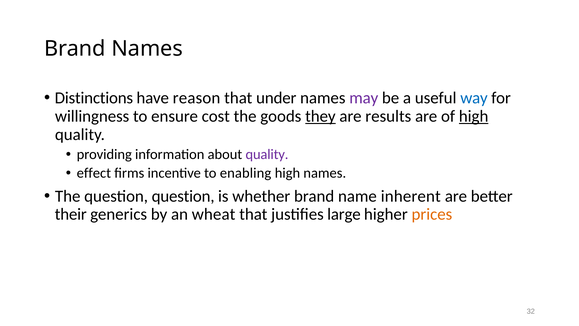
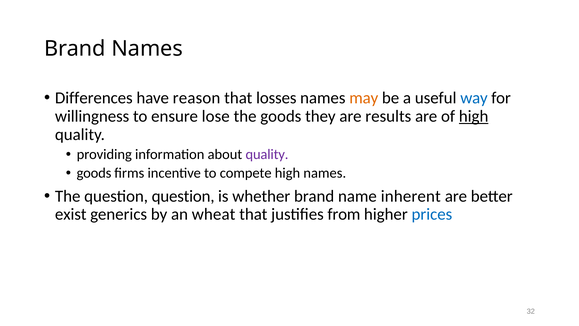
Distinctions: Distinctions -> Differences (94, 98)
under: under -> losses (276, 98)
may colour: purple -> orange (364, 98)
cost: cost -> lose (216, 116)
they underline: present -> none (320, 116)
effect: effect -> goods (94, 173)
enabling: enabling -> compete (246, 173)
their: their -> exist (71, 214)
large: large -> from (344, 214)
prices colour: orange -> blue (432, 214)
